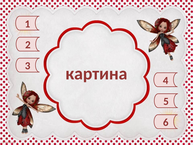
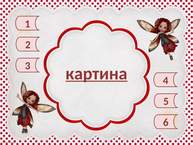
картина underline: none -> present (96, 73)
